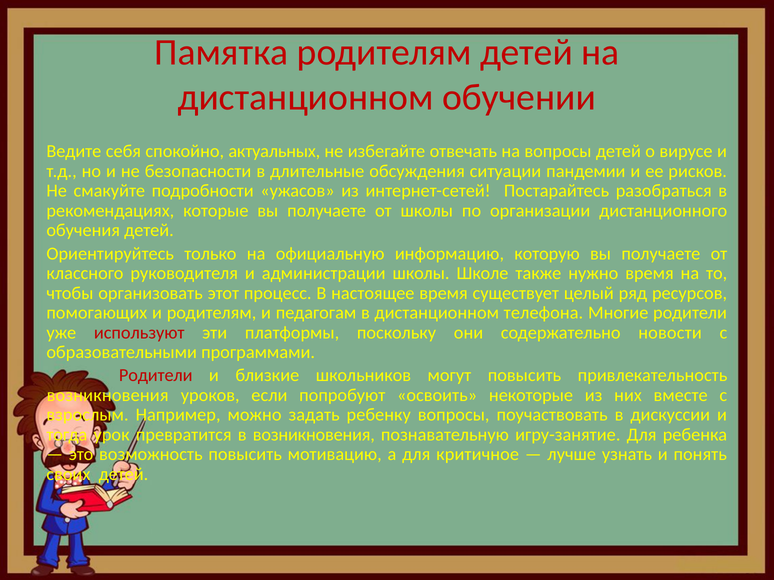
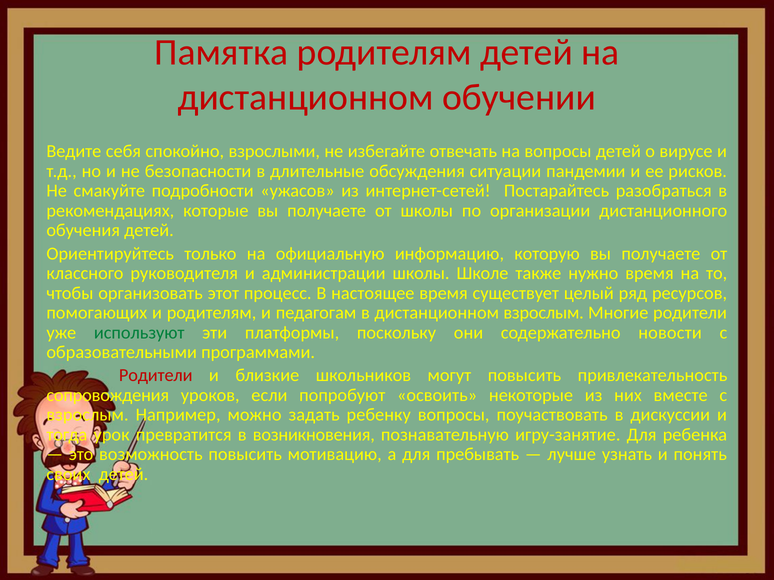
актуальных: актуальных -> взрослыми (274, 152)
дистанционном телефона: телефона -> взрослым (544, 313)
используют colour: red -> green (139, 333)
возникновения: возникновения -> сопровождения (108, 395)
критичное: критичное -> пребывать (478, 455)
